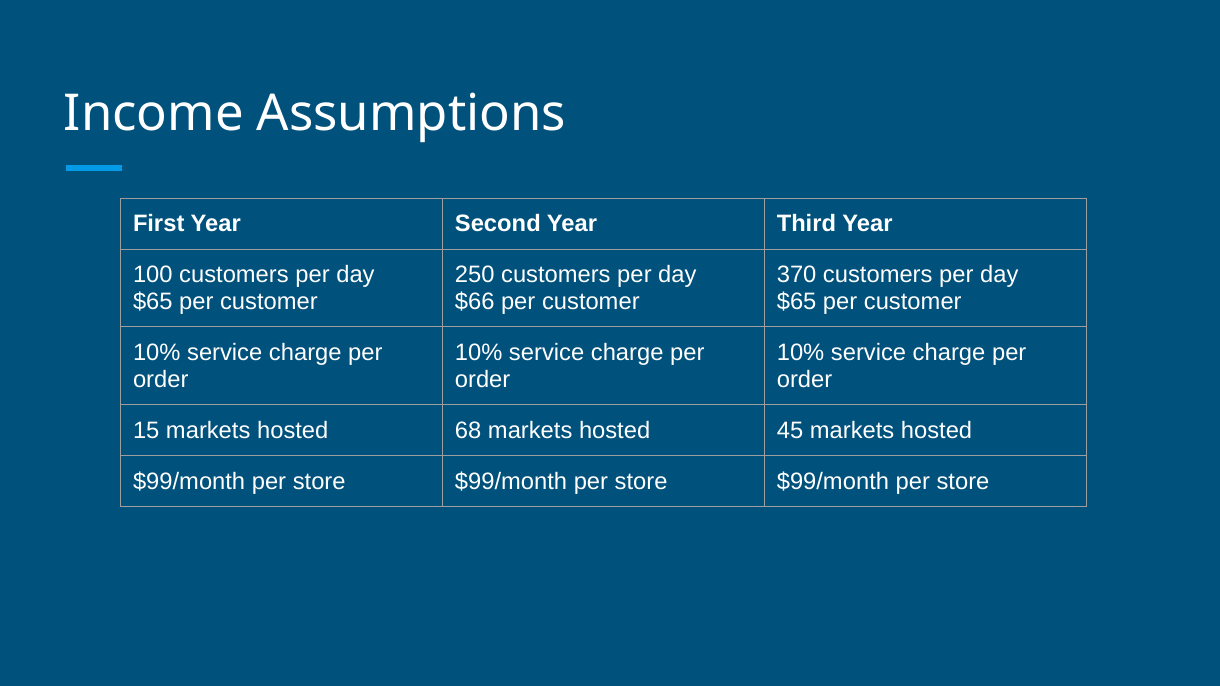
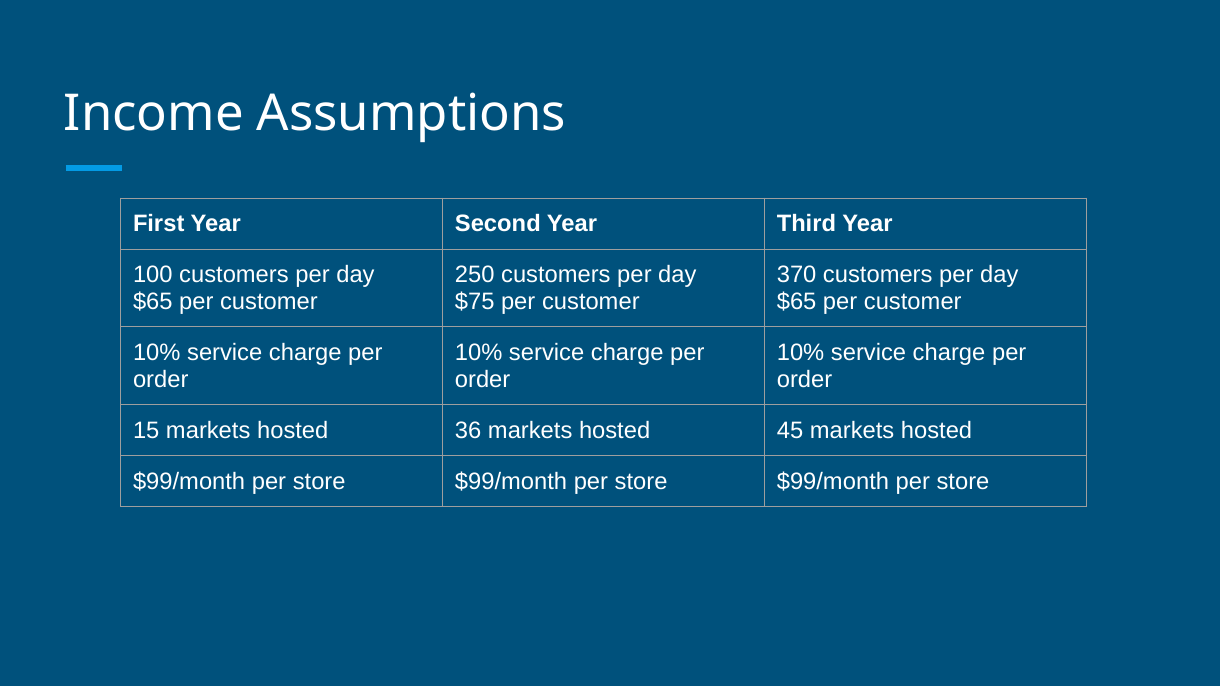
$66: $66 -> $75 (475, 302)
68: 68 -> 36 (468, 431)
